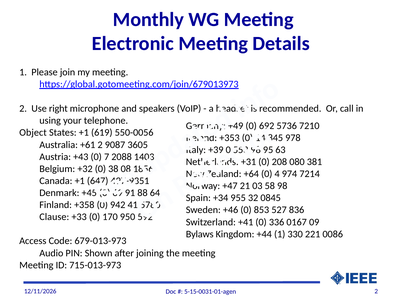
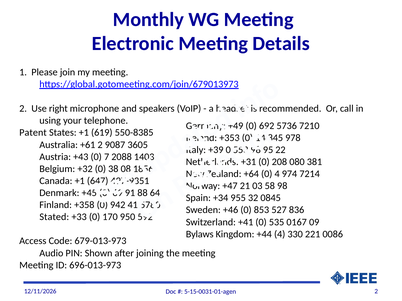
Object: Object -> Patent (33, 133)
550-0056: 550-0056 -> 550-8385 (134, 133)
63: 63 -> 22 (280, 150)
Clause: Clause -> Stated (54, 217)
336: 336 -> 535 (277, 222)
+44 1: 1 -> 4 (280, 234)
715-013-973: 715-013-973 -> 696-013-973 (95, 266)
